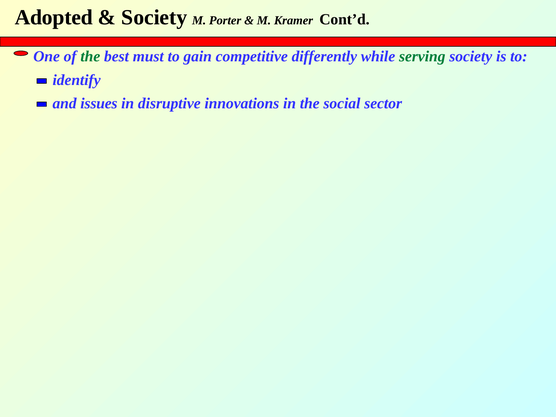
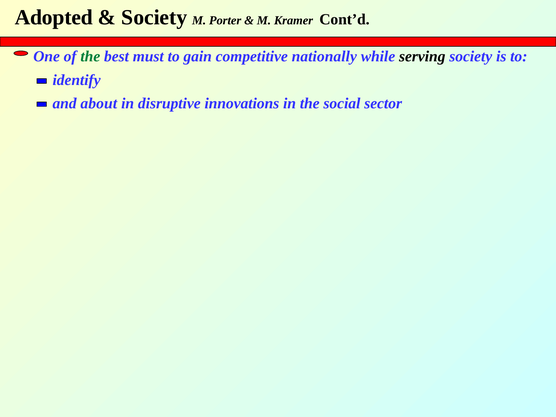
differently: differently -> nationally (324, 57)
serving colour: green -> black (422, 57)
issues: issues -> about (99, 104)
